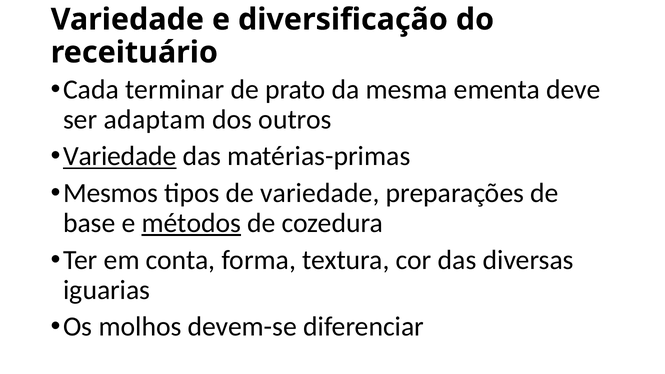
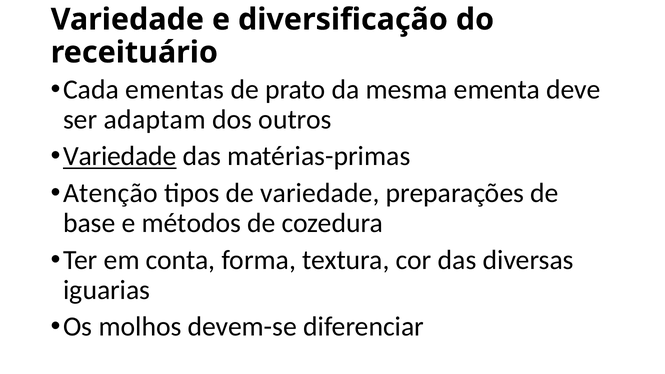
terminar: terminar -> ementas (175, 90)
Mesmos: Mesmos -> Atenção (110, 193)
métodos underline: present -> none (191, 223)
